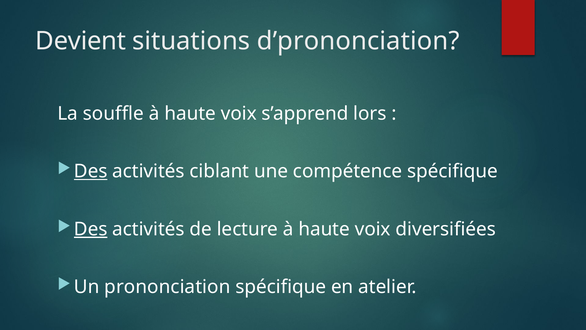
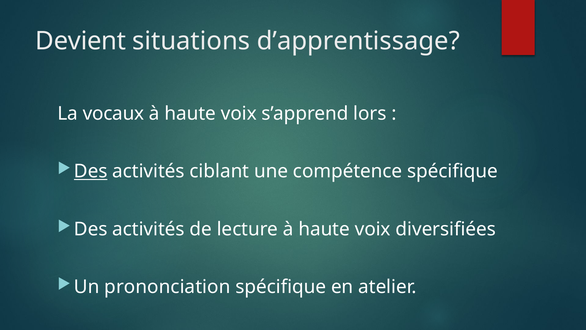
d’prononciation: d’prononciation -> d’apprentissage (358, 41)
souffle: souffle -> vocaux (113, 114)
Des underline: present -> none (91, 229)
